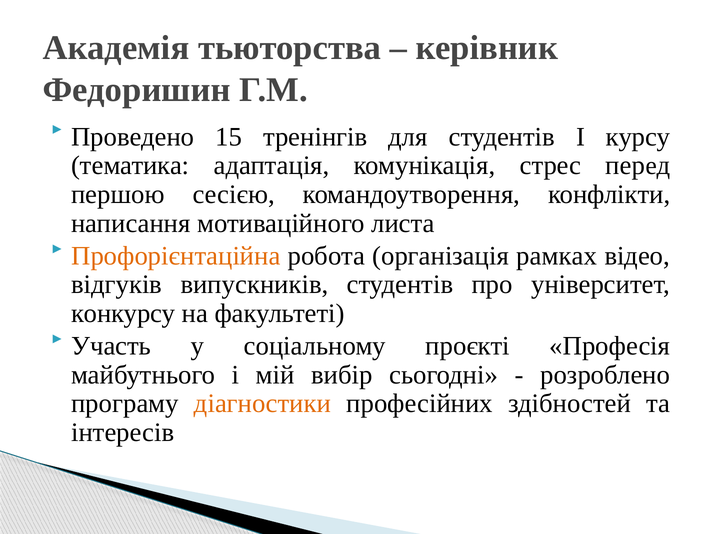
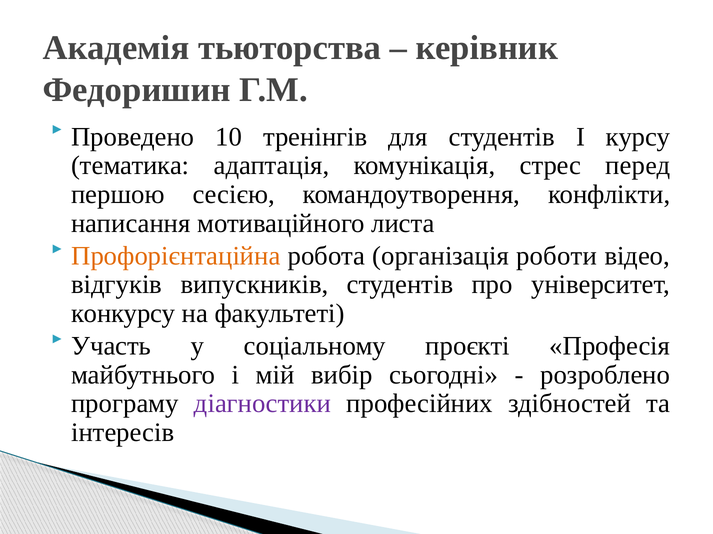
15: 15 -> 10 (229, 137)
рамках: рамках -> роботи (557, 256)
діагностики colour: orange -> purple (263, 404)
